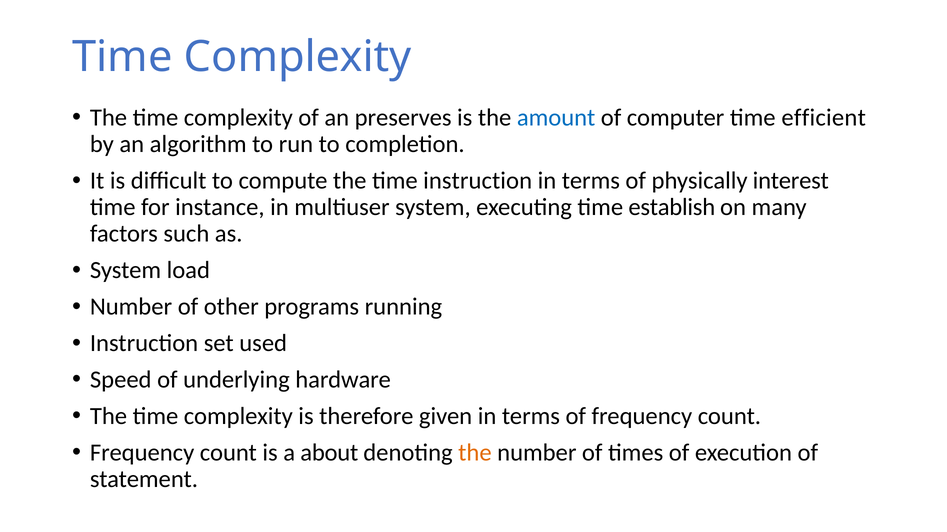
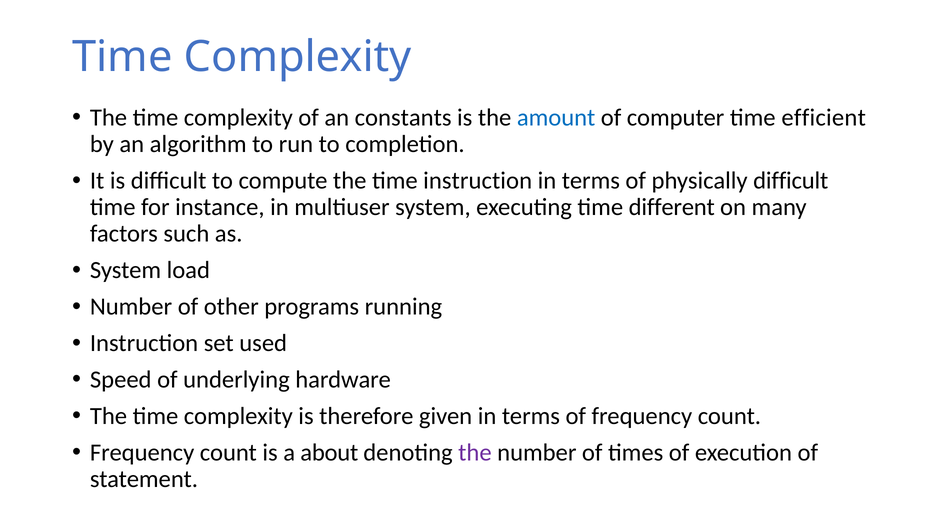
preserves: preserves -> constants (403, 118)
physically interest: interest -> difficult (791, 181)
establish: establish -> different (672, 208)
the colour: orange -> purple (475, 453)
